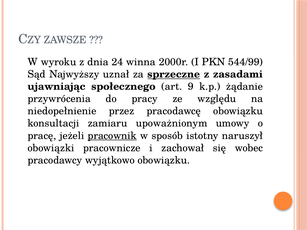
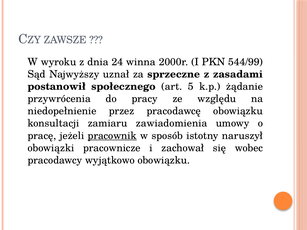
sprzeczne underline: present -> none (174, 74)
ujawniając: ujawniając -> postanowił (57, 87)
9: 9 -> 5 (191, 87)
upoważnionym: upoważnionym -> zawiadomienia (172, 123)
